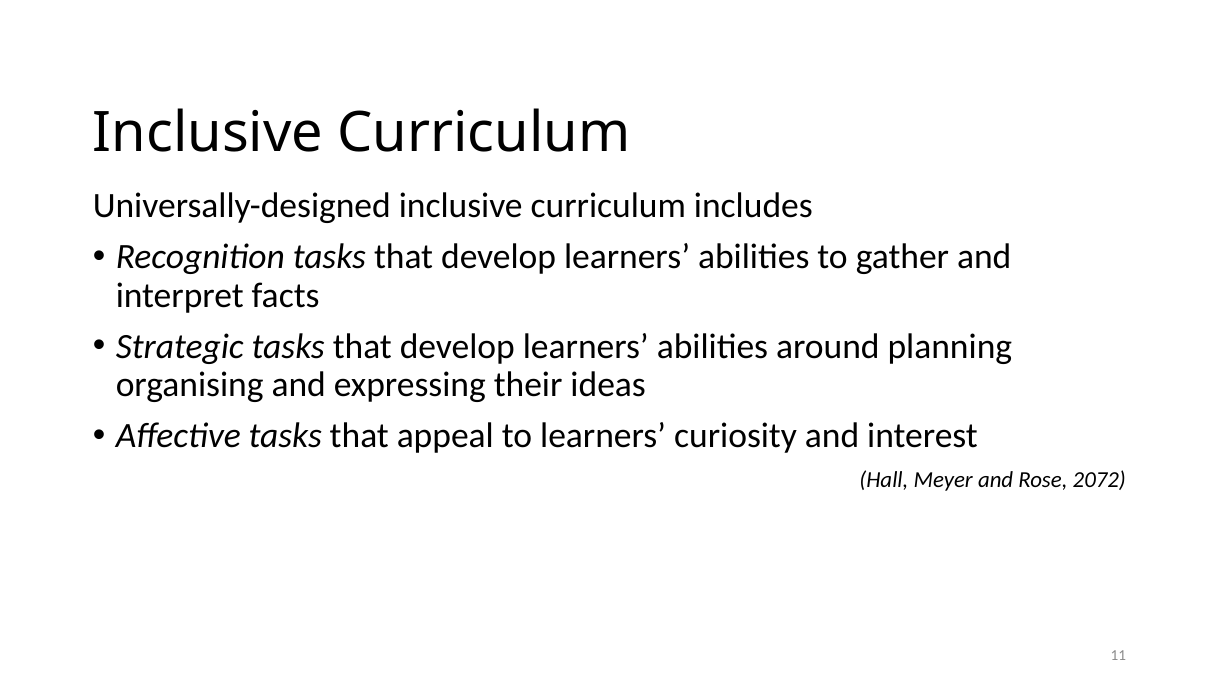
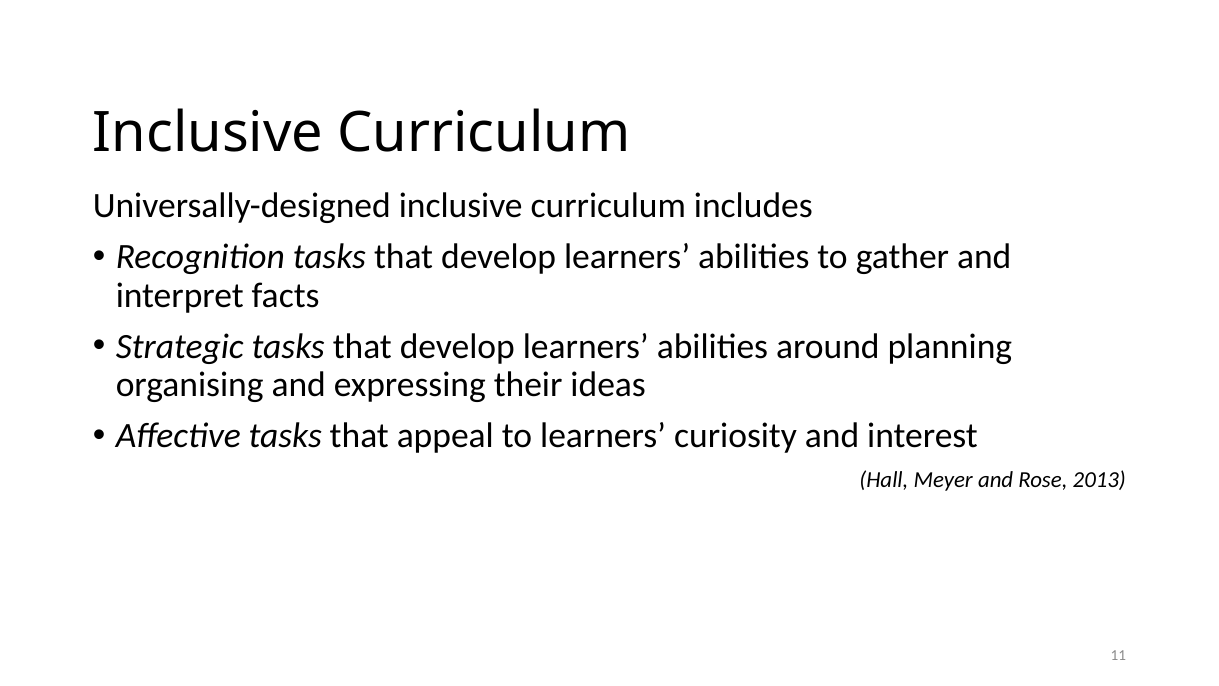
2072: 2072 -> 2013 (1099, 480)
